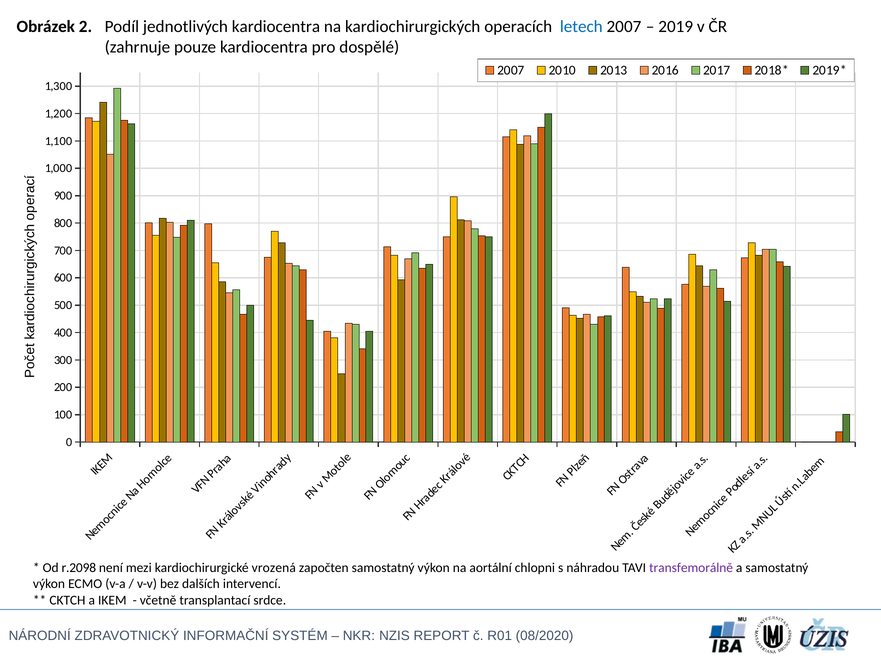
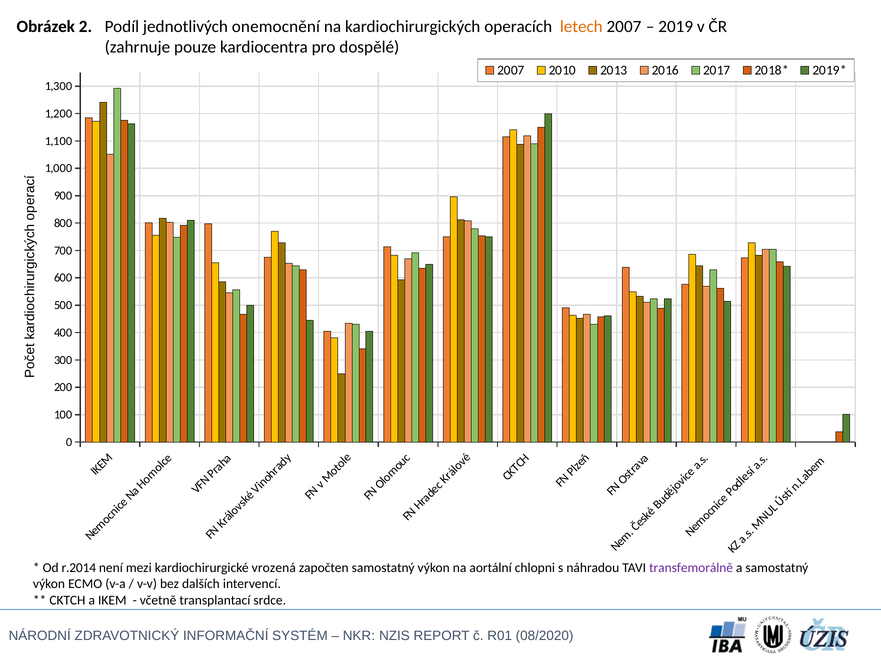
jednotlivých kardiocentra: kardiocentra -> onemocnění (276, 26)
letech colour: blue -> orange (581, 26)
r.2098: r.2098 -> r.2014 (79, 568)
